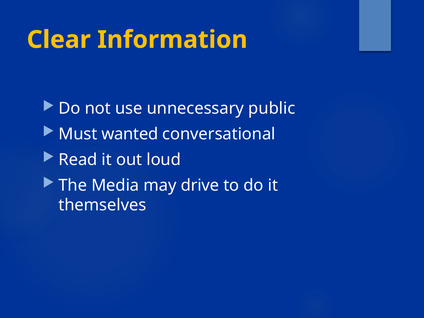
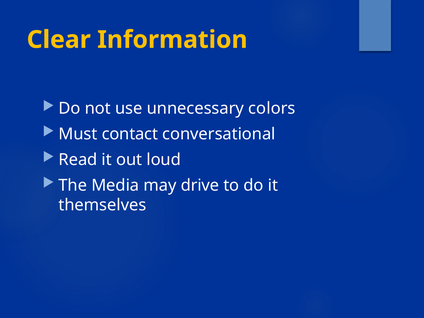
public: public -> colors (272, 108)
wanted: wanted -> contact (130, 134)
